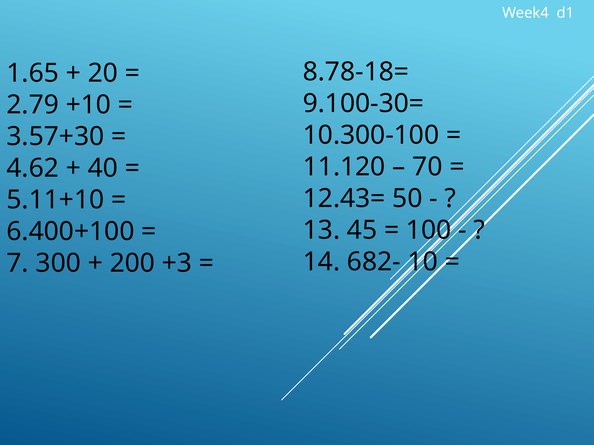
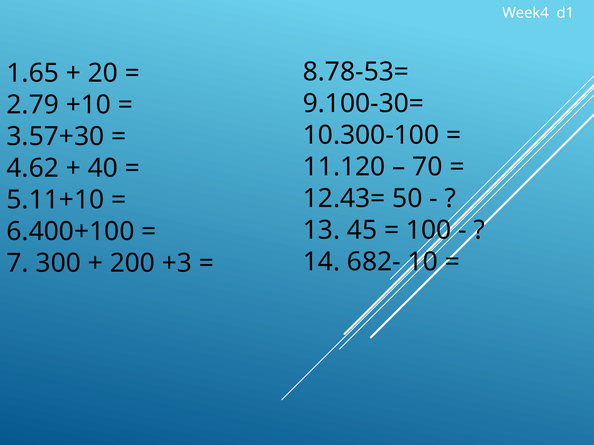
8.78-18=: 8.78-18= -> 8.78-53= (356, 72)
